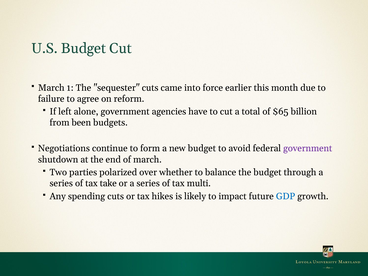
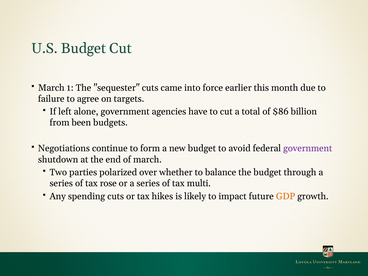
reform: reform -> targets (129, 99)
$65: $65 -> $86 (281, 112)
take: take -> rose (108, 183)
GDP colour: blue -> orange (286, 196)
